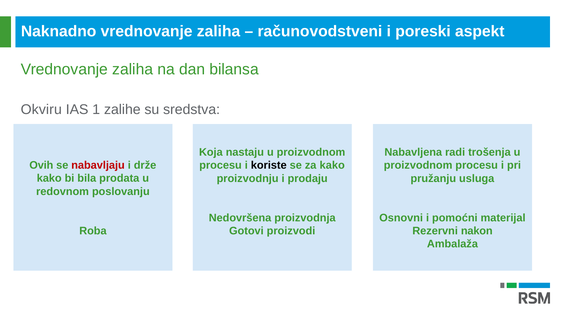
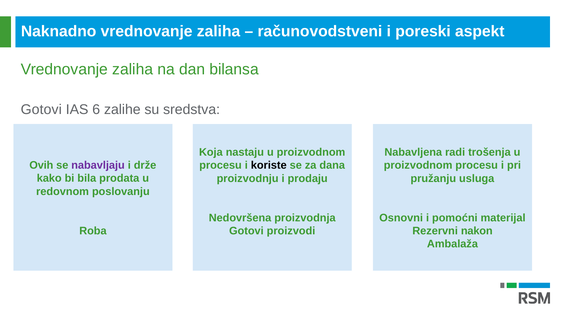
Okviru: Okviru -> Gotovi (41, 110)
1: 1 -> 6 (96, 110)
nabavljaju colour: red -> purple (98, 165)
za kako: kako -> dana (332, 165)
